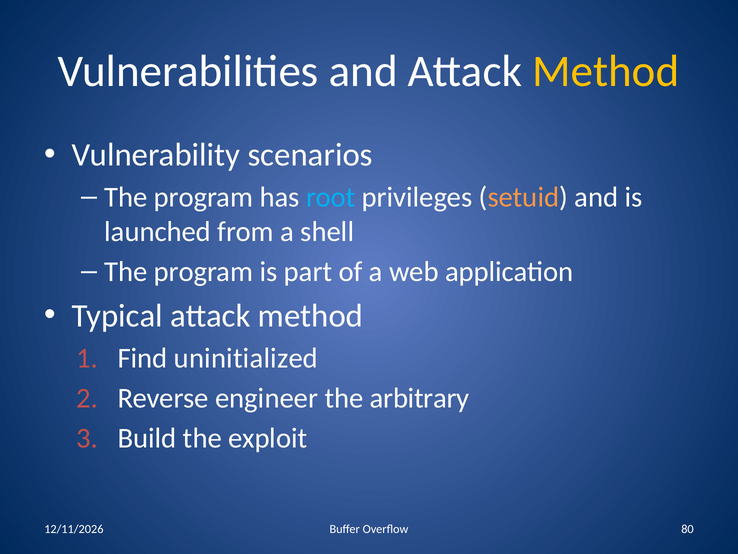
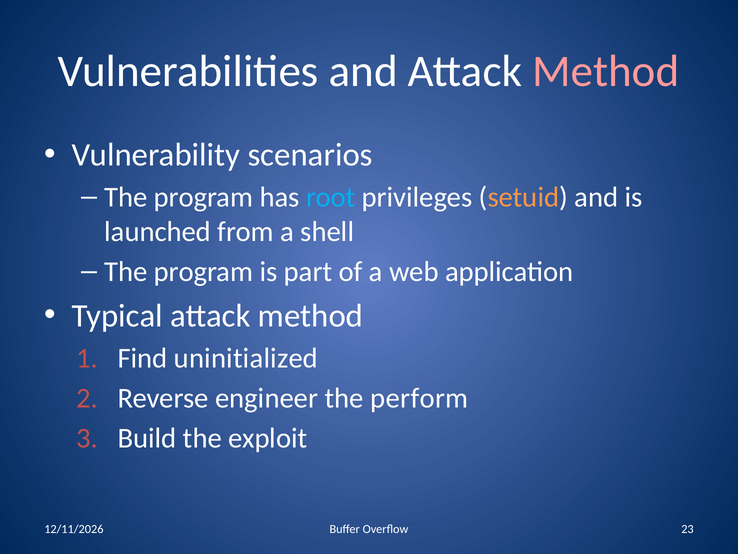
Method colour: yellow -> pink (606, 71)
arbitrary: arbitrary -> perform (419, 398)
80: 80 -> 23 (687, 528)
